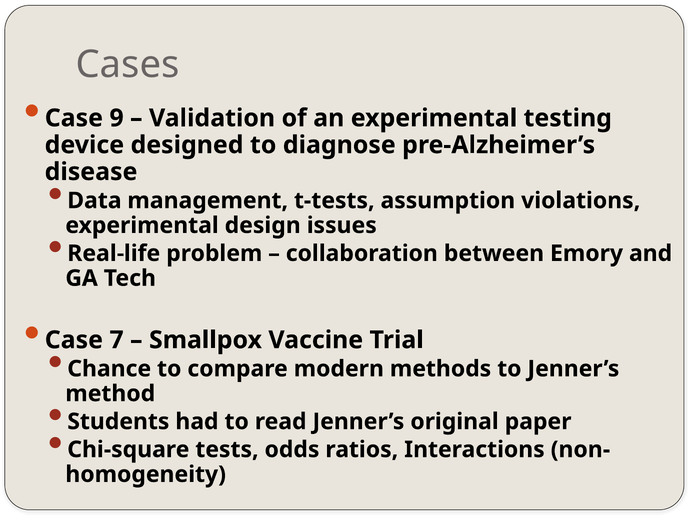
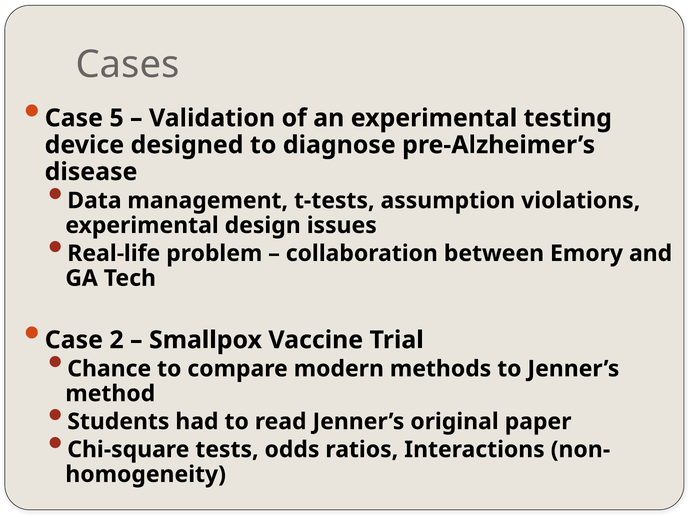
9: 9 -> 5 (117, 118)
7: 7 -> 2 (117, 340)
